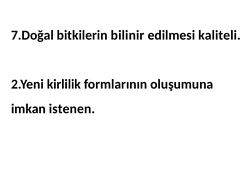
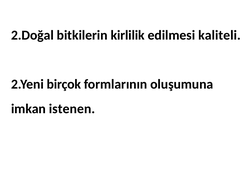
7.Doğal: 7.Doğal -> 2.Doğal (32, 35)
bilinir: bilinir -> kirlilik (128, 35)
kirlilik: kirlilik -> birçok (64, 84)
